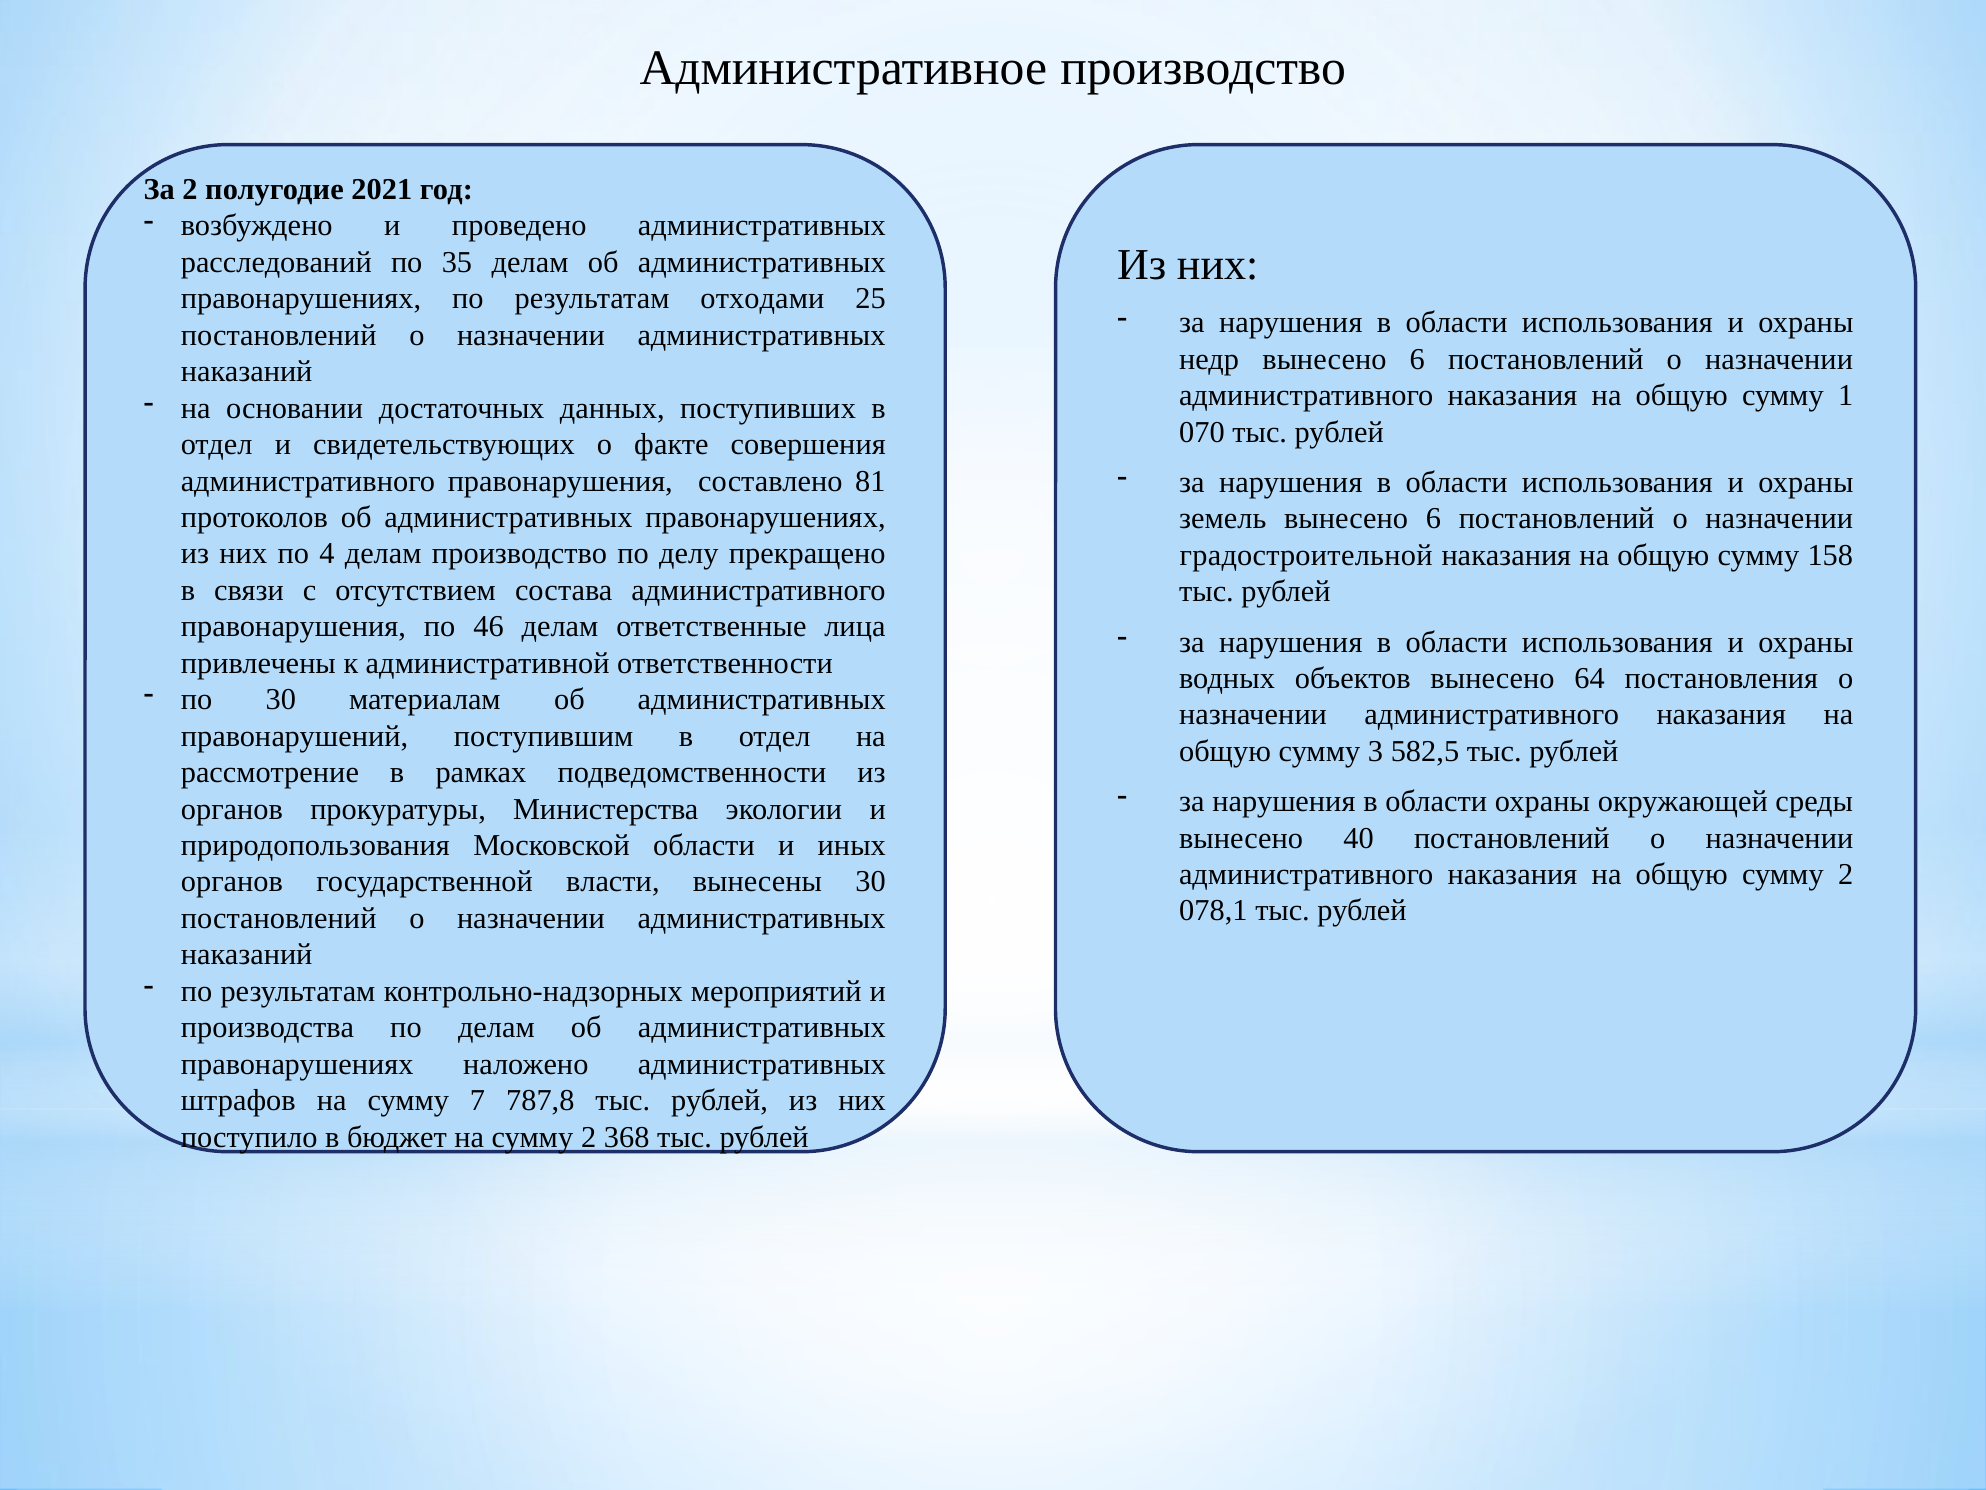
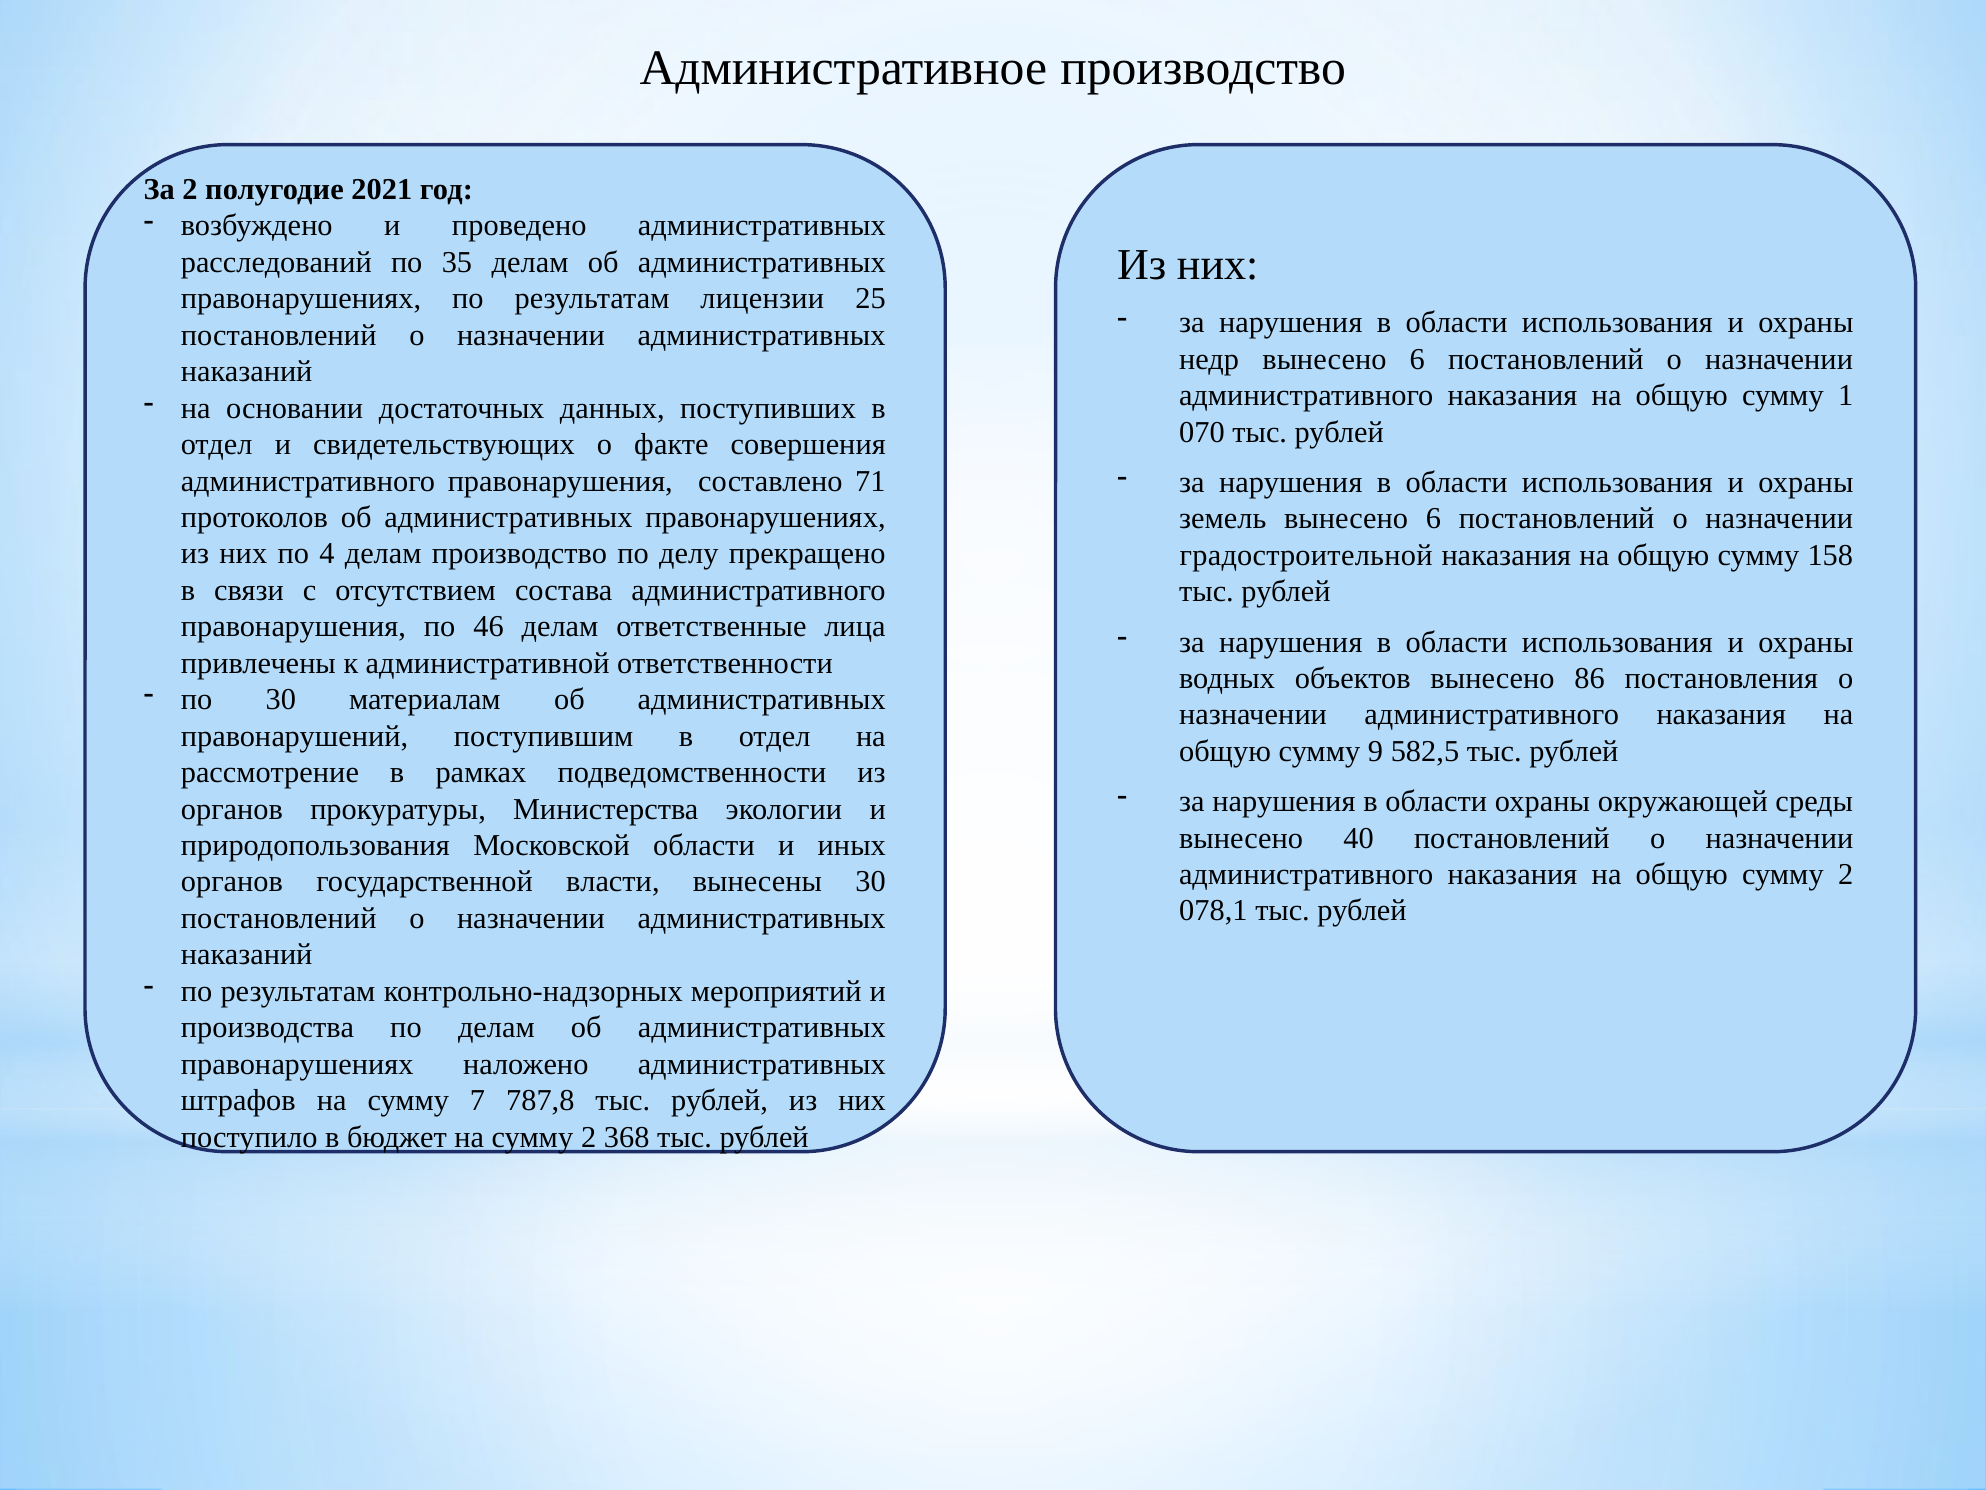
отходами: отходами -> лицензии (762, 299)
81: 81 -> 71 (870, 481)
64: 64 -> 86 (1590, 678)
3: 3 -> 9 (1376, 751)
